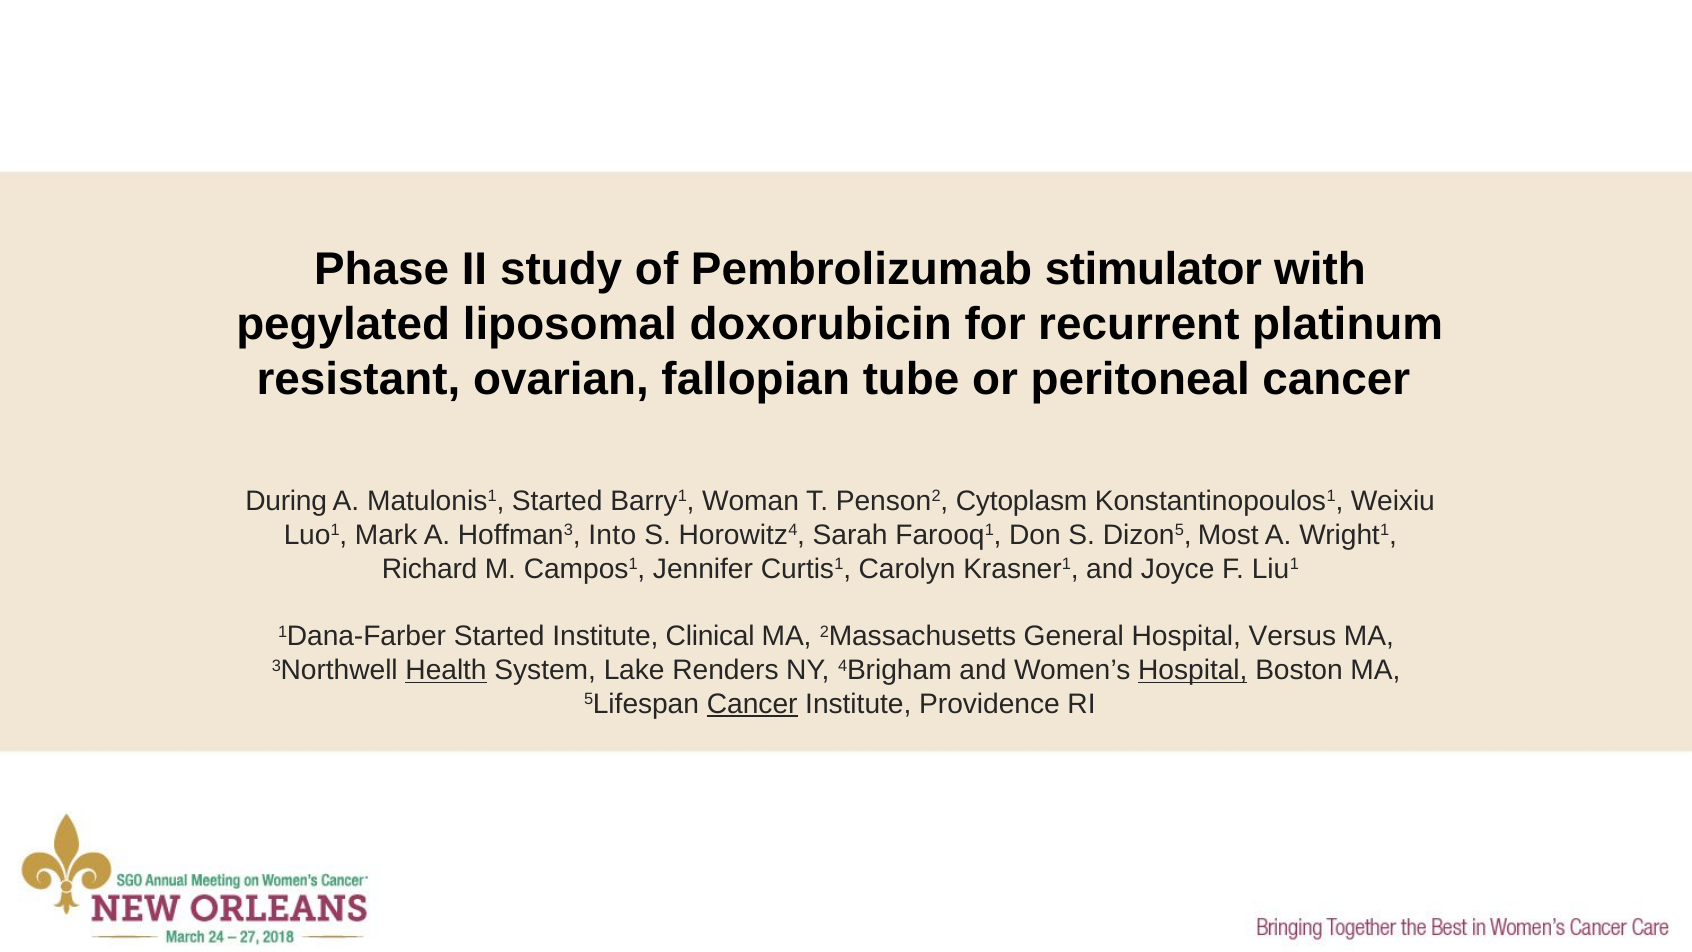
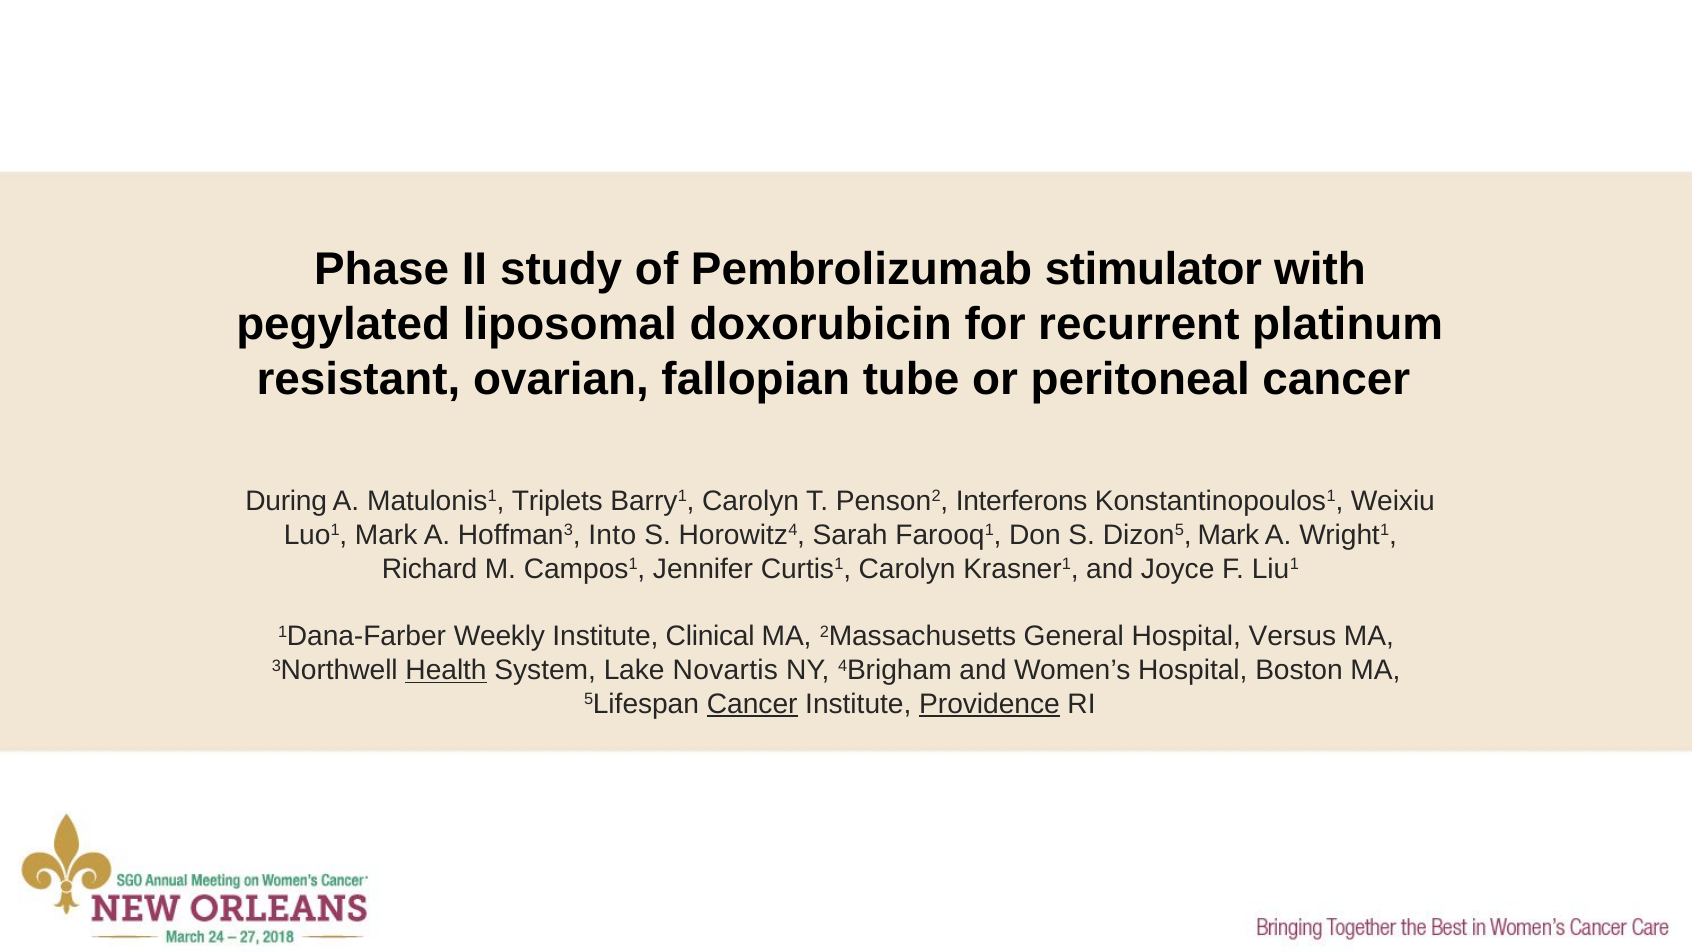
Matulonis1 Started: Started -> Triplets (557, 501)
Barry1 Woman: Woman -> Carolyn (751, 501)
Cytoplasm: Cytoplasm -> Interferons (1022, 501)
Dizon5 Most: Most -> Mark (1228, 535)
1Dana-Farber Started: Started -> Weekly (499, 636)
Renders: Renders -> Novartis (725, 670)
Hospital underline: present -> none (1193, 670)
Providence underline: none -> present (989, 704)
